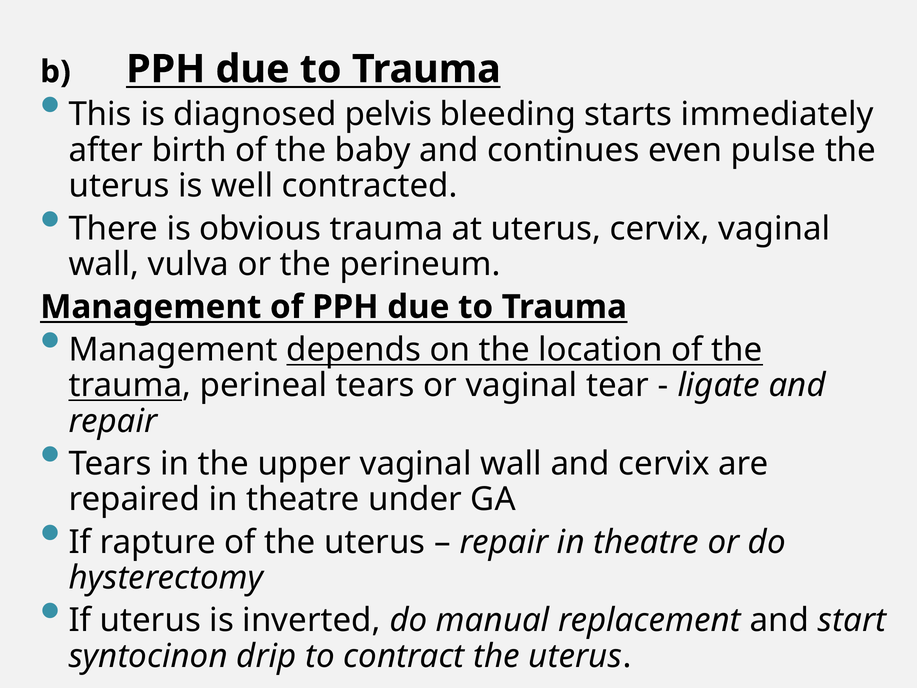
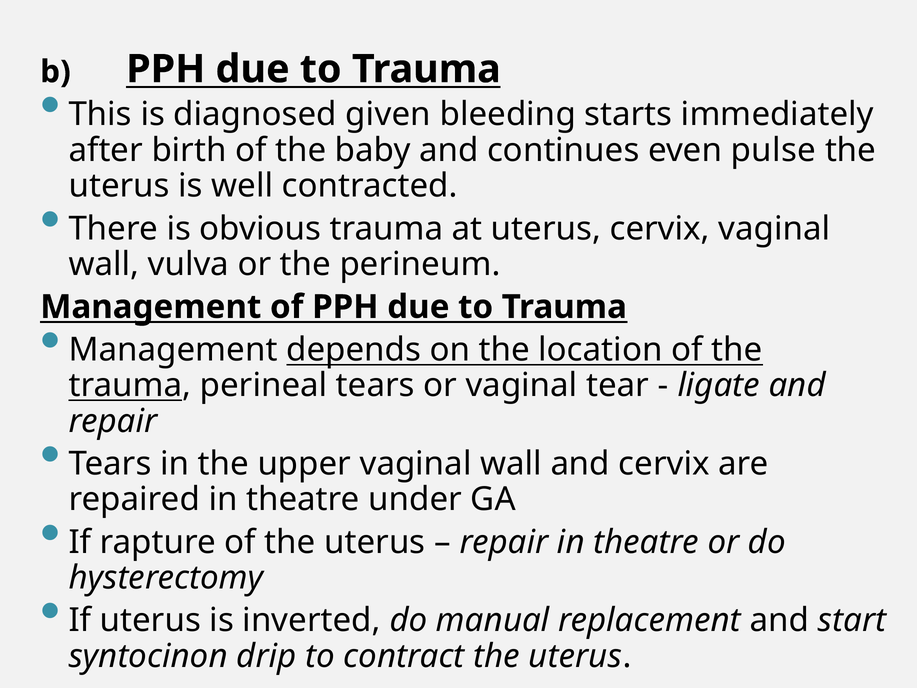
pelvis: pelvis -> given (388, 114)
